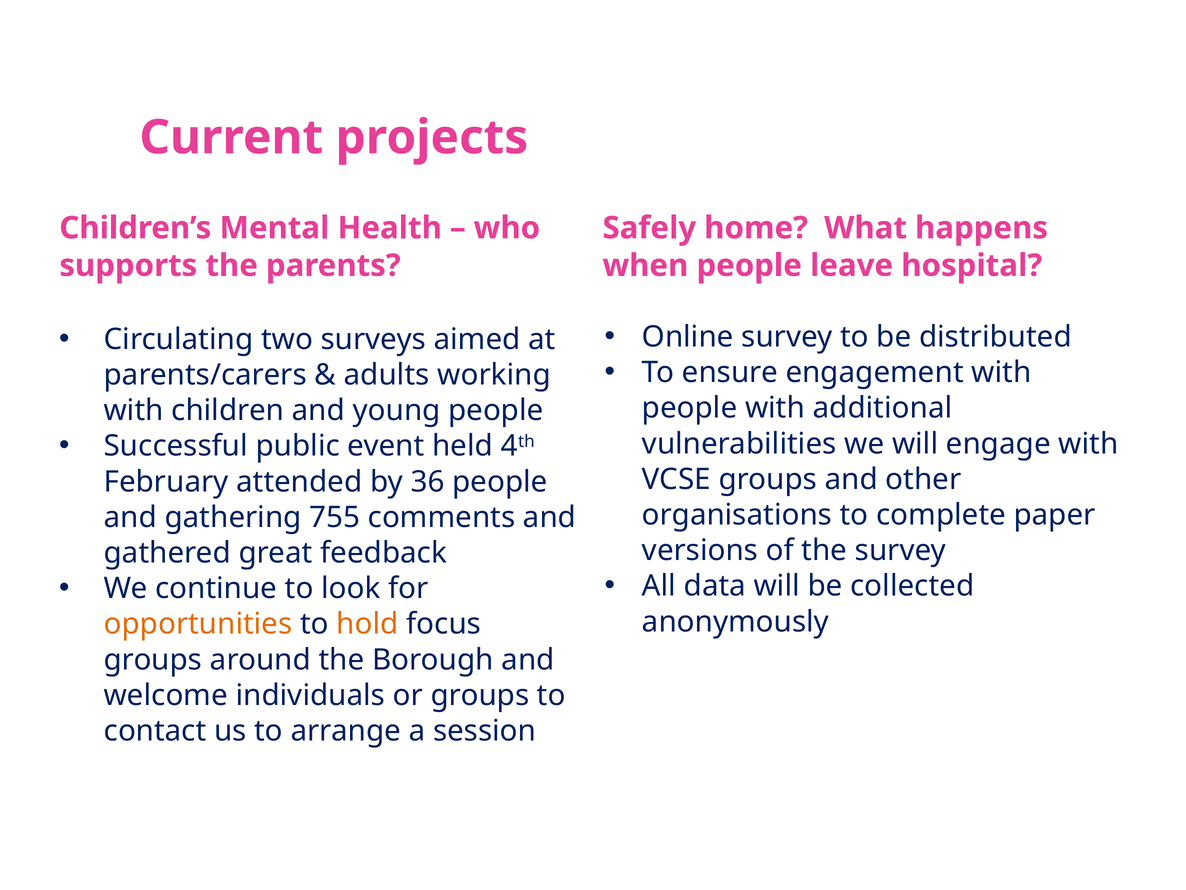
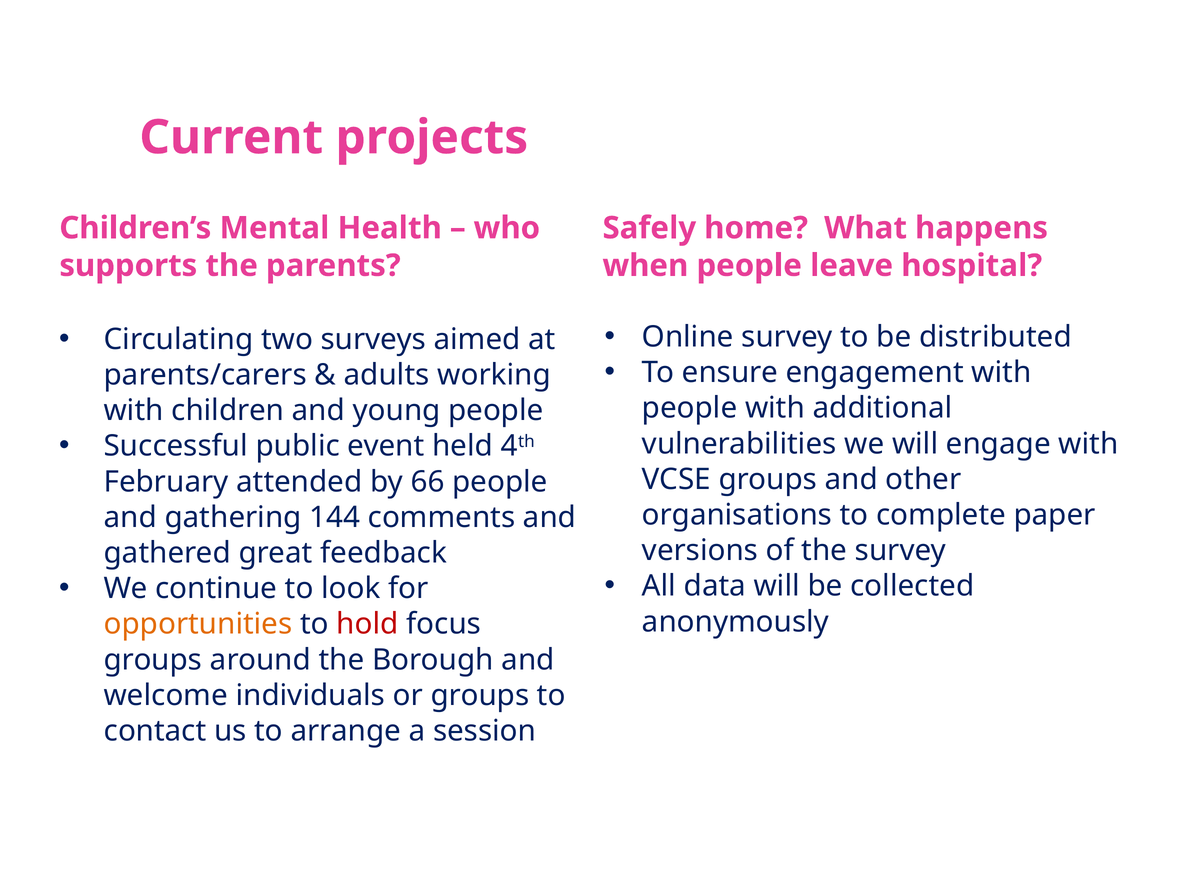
36: 36 -> 66 (428, 482)
755: 755 -> 144 (335, 517)
hold colour: orange -> red (367, 624)
